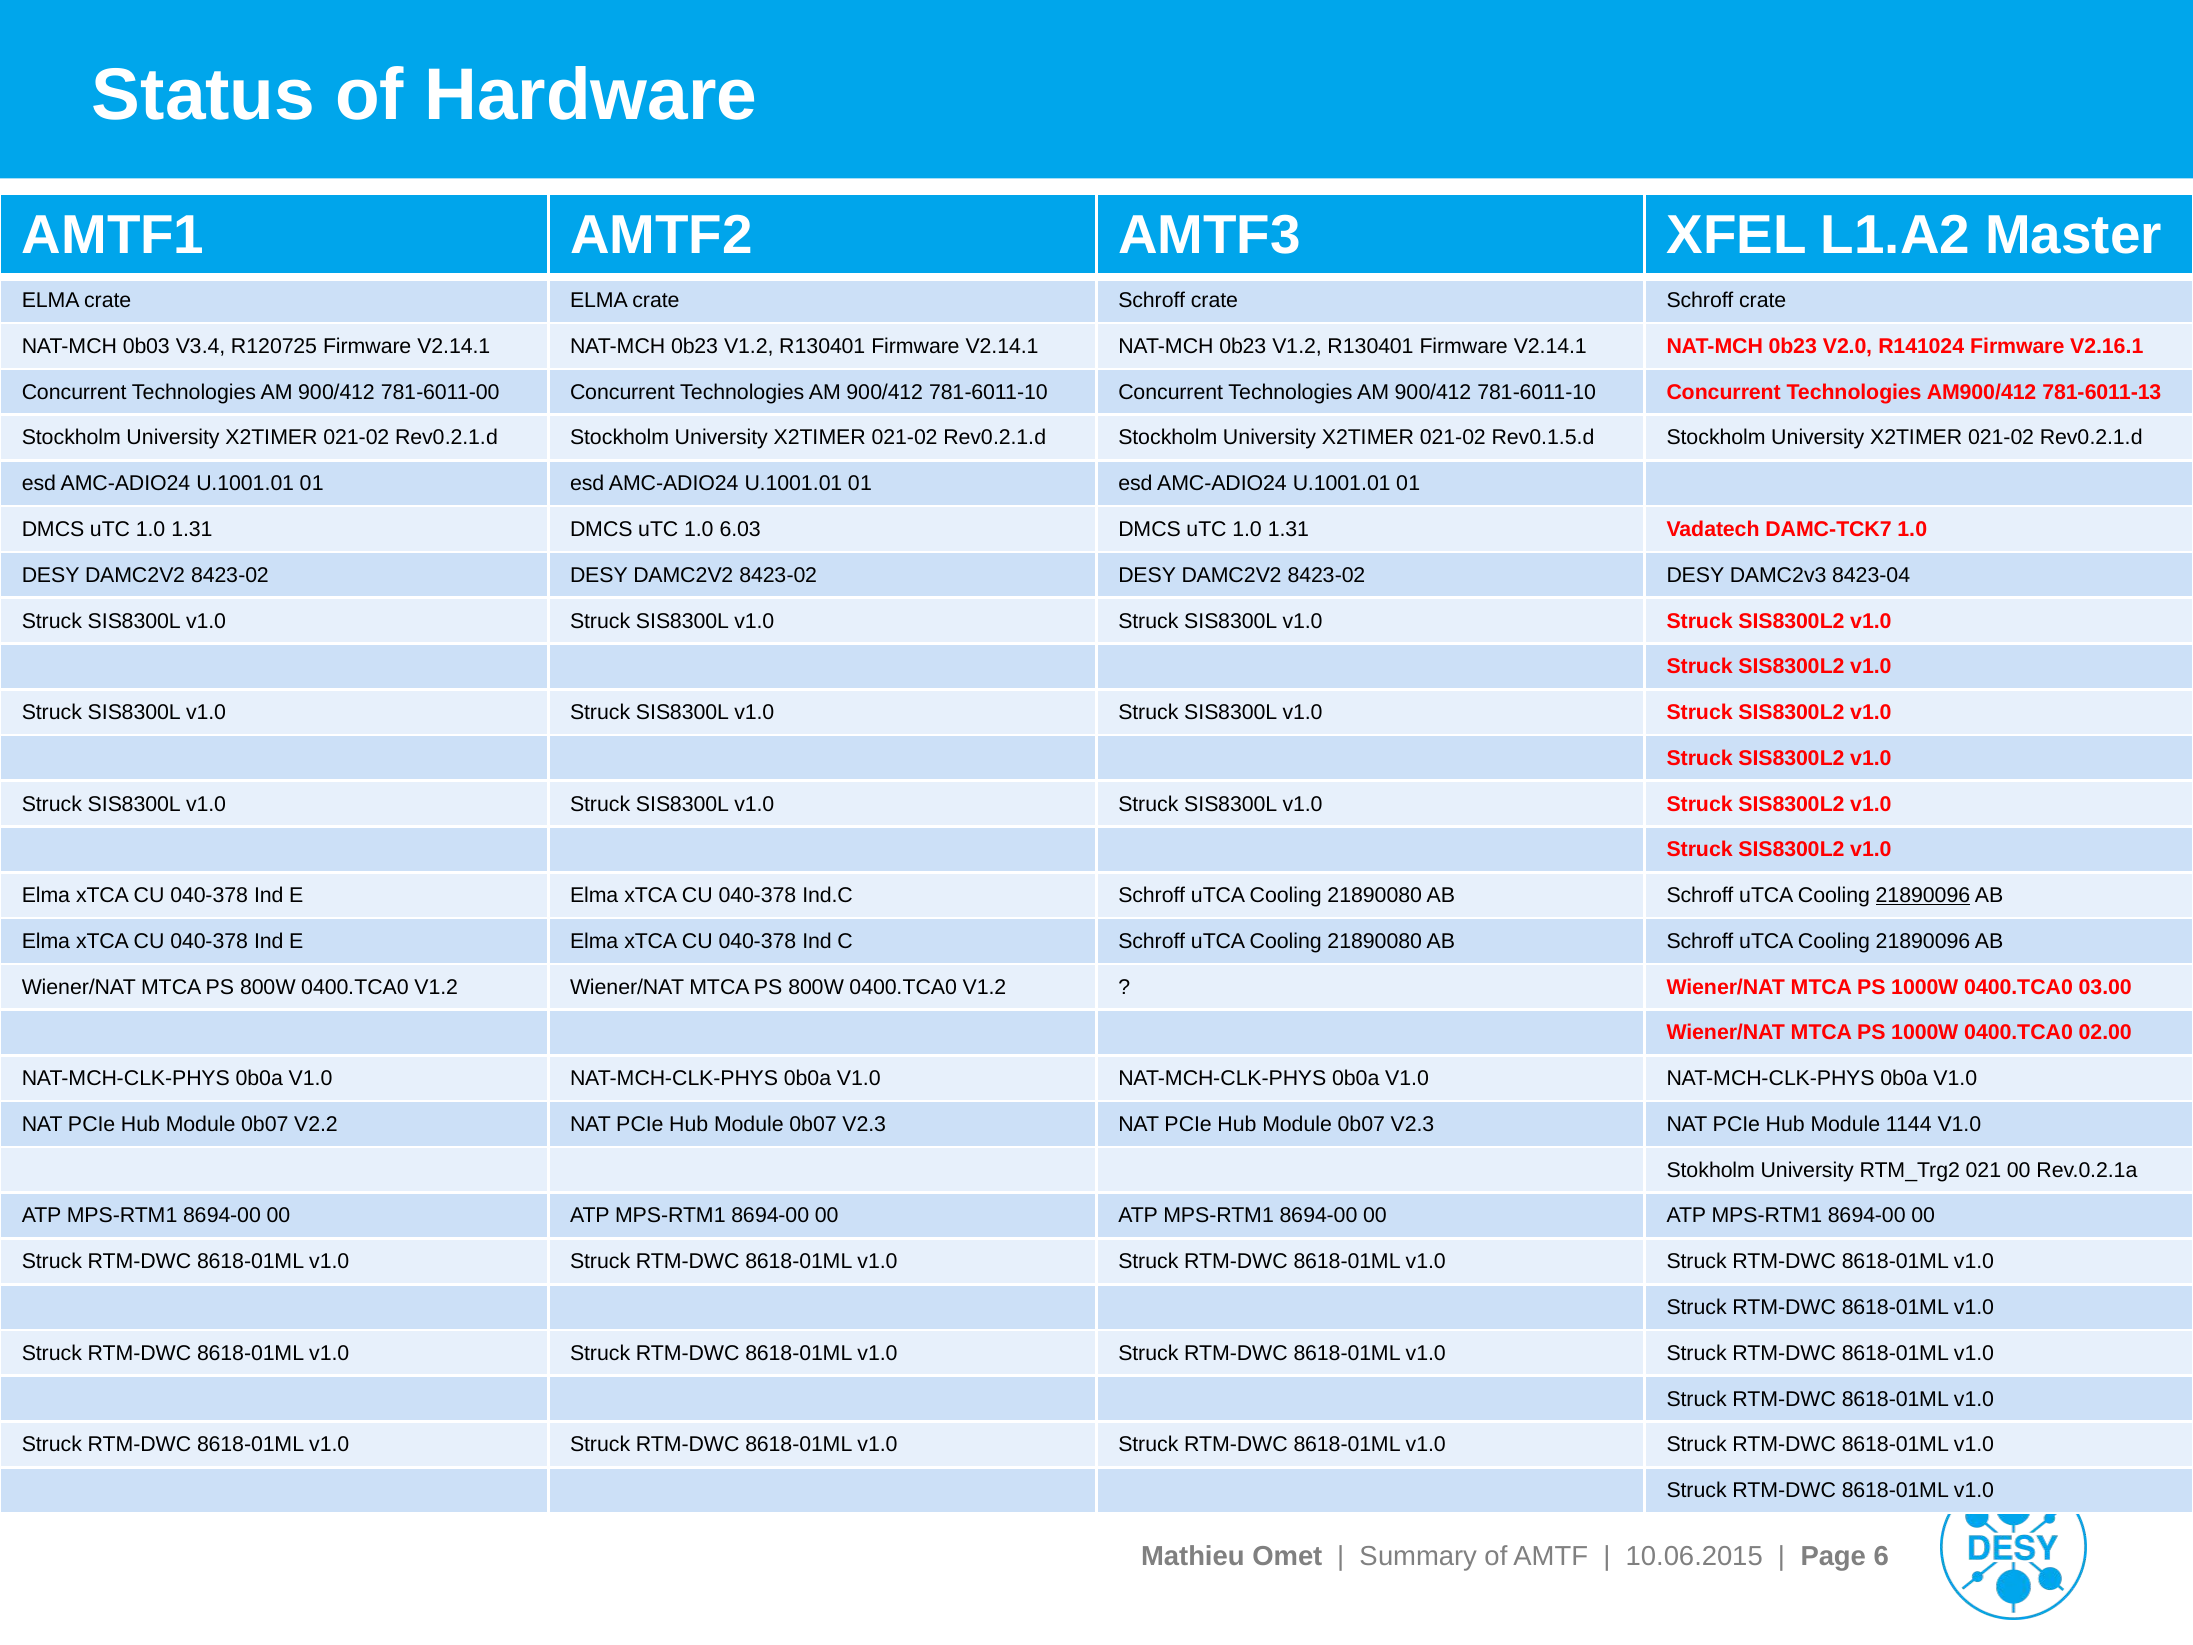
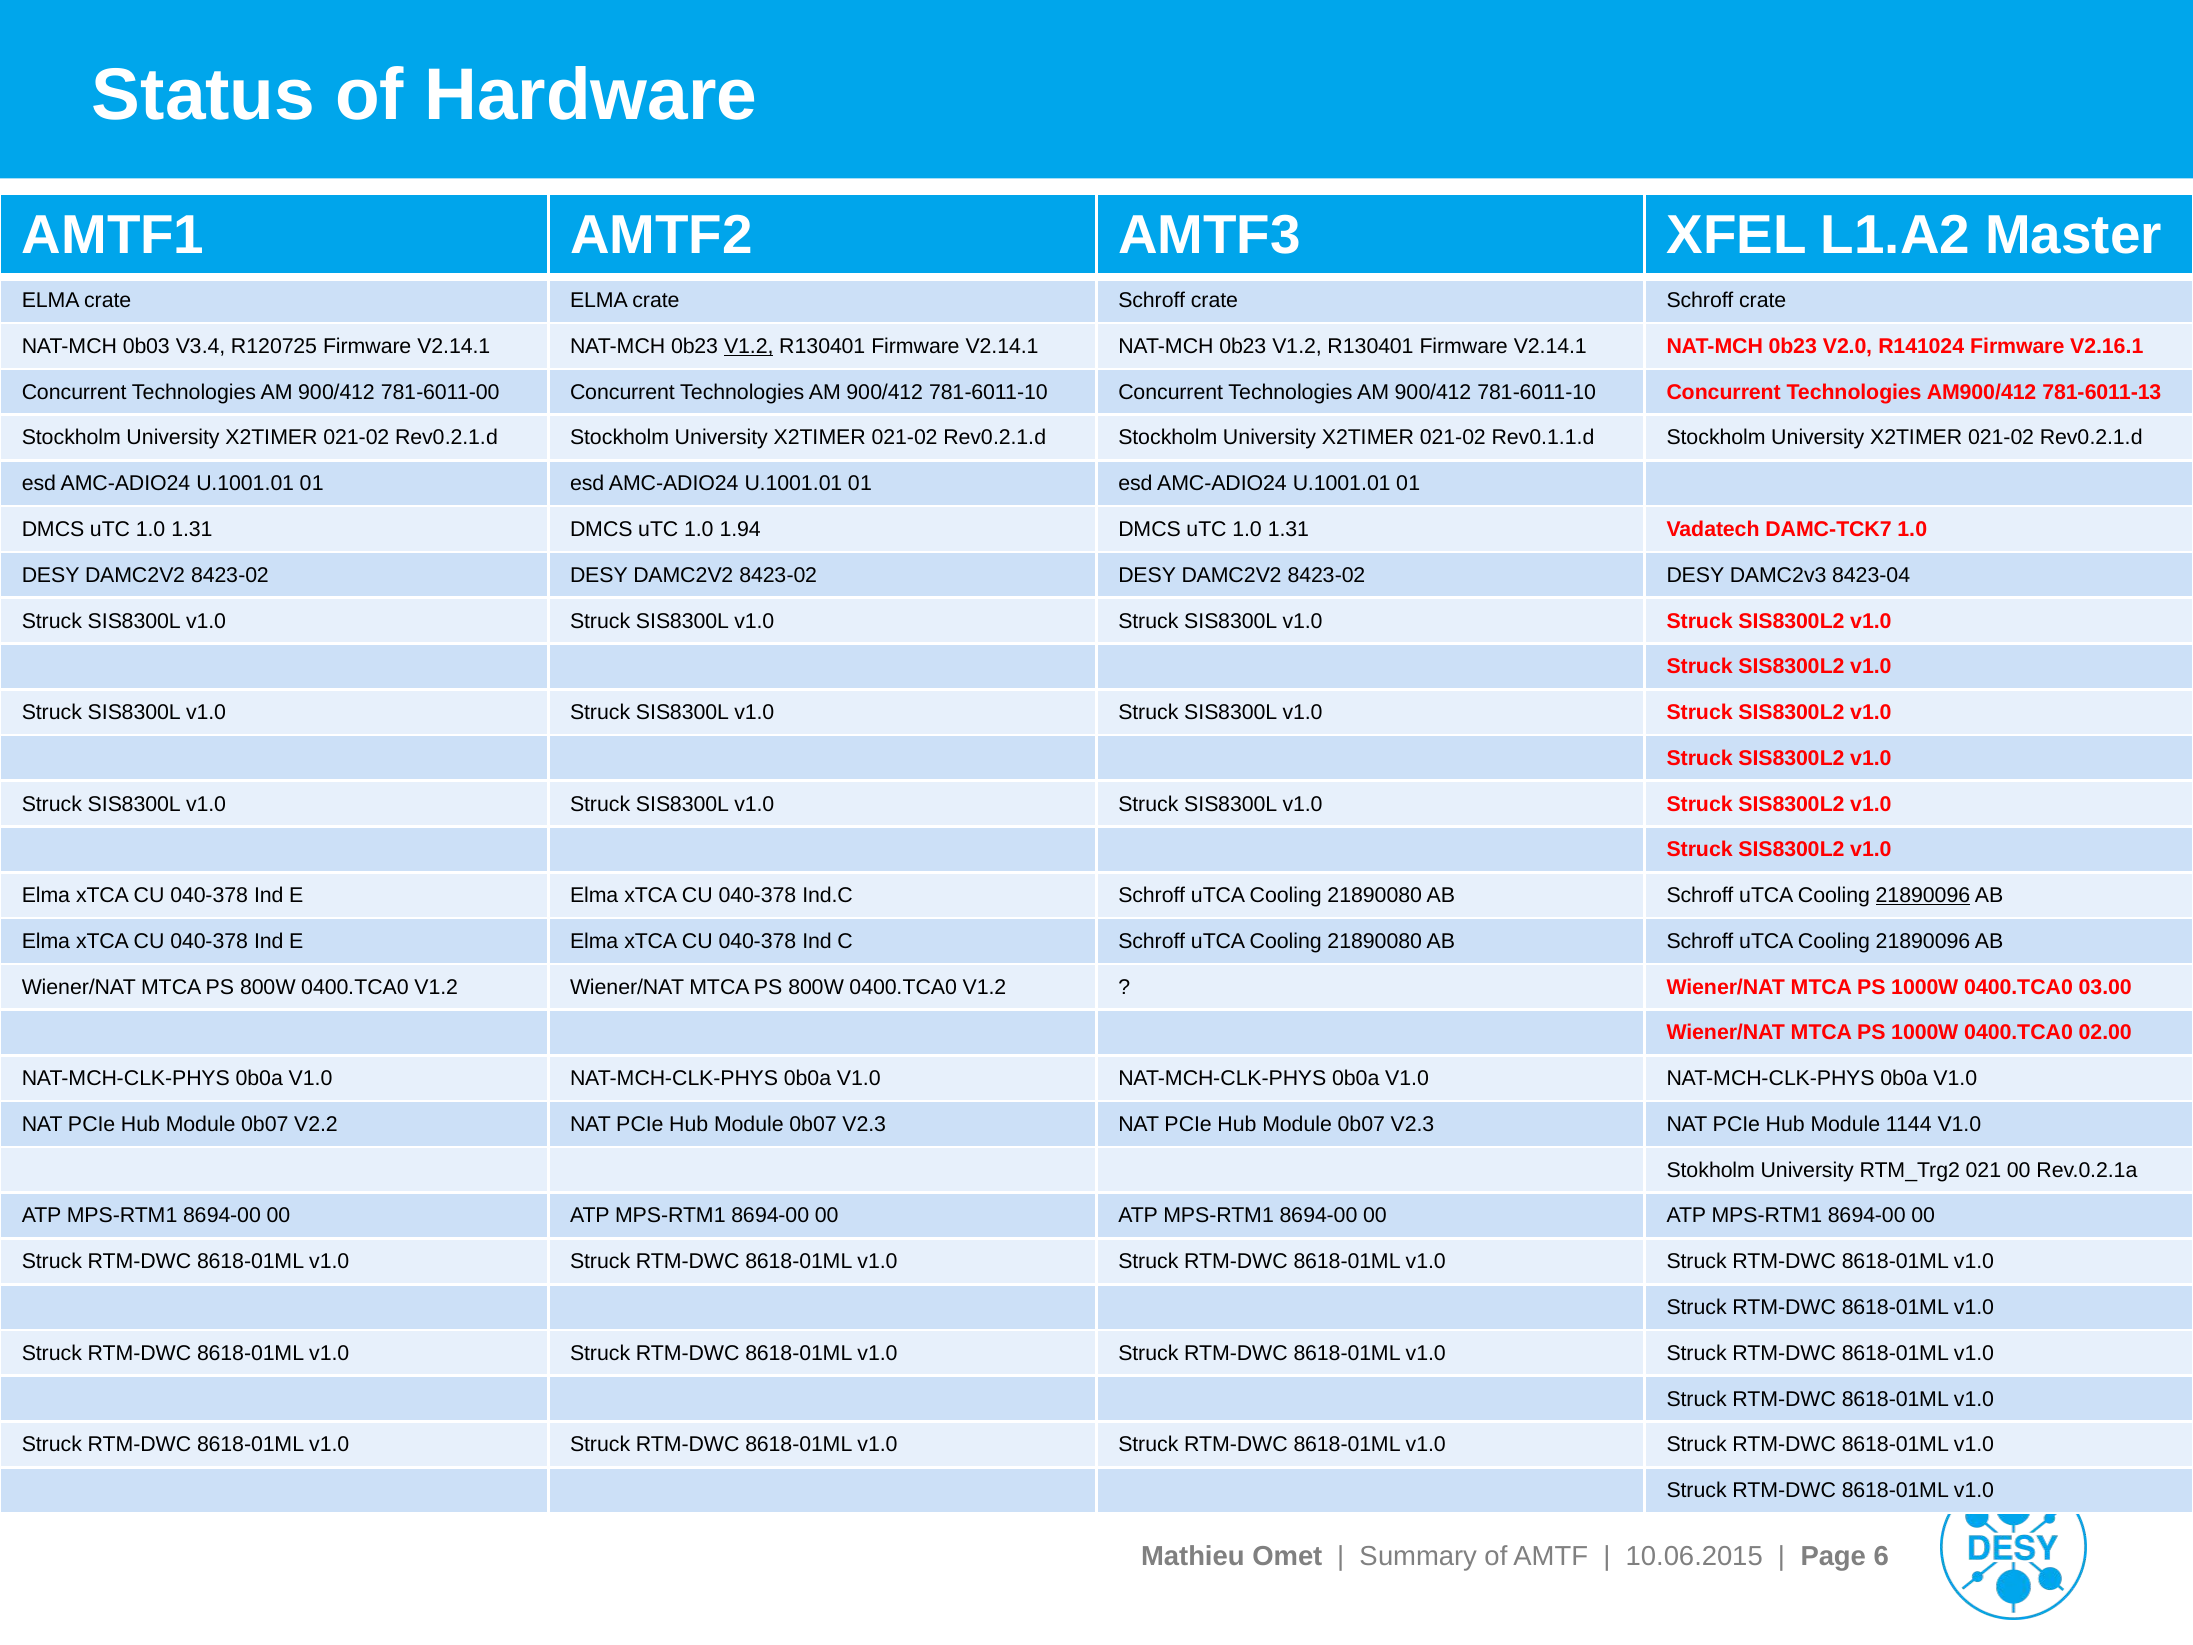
V1.2 underline: none -> present (749, 346)
Rev0.1.5.d: Rev0.1.5.d -> Rev0.1.1.d (1543, 438)
6.03: 6.03 -> 1.94 (740, 529)
